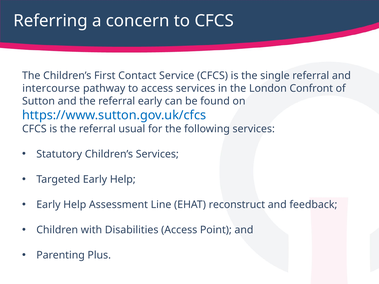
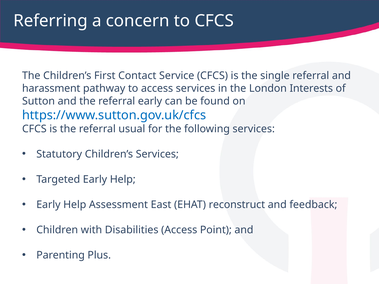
intercourse: intercourse -> harassment (51, 88)
Confront: Confront -> Interests (311, 88)
Line: Line -> East (161, 205)
